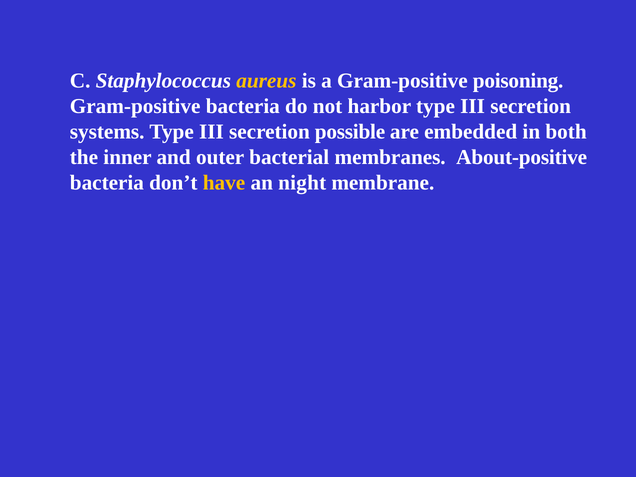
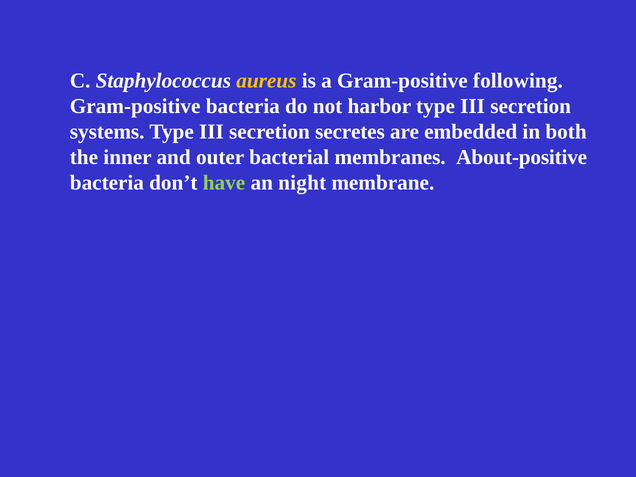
poisoning: poisoning -> following (518, 81)
possible: possible -> secretes (350, 132)
have colour: yellow -> light green (224, 183)
